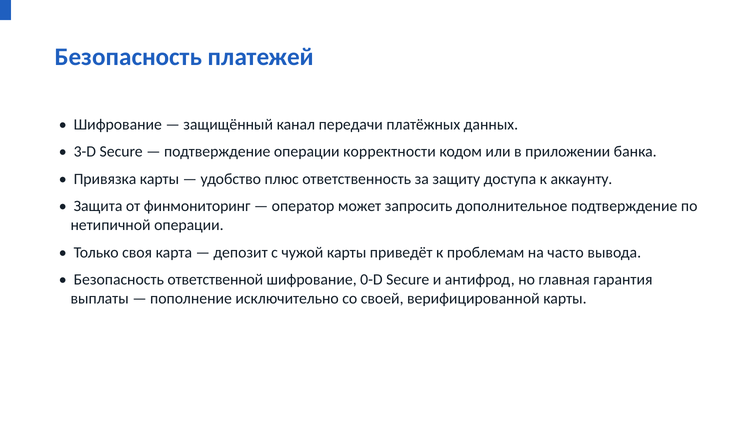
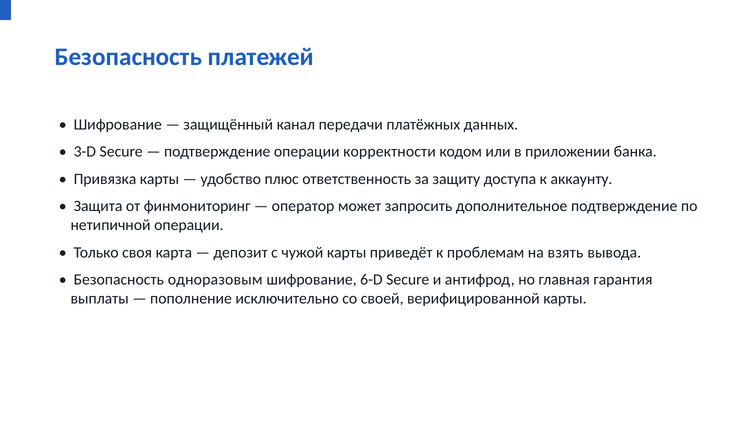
часто: часто -> взять (566, 253)
ответственной: ответственной -> одноразовым (215, 280)
0-D: 0-D -> 6-D (371, 280)
